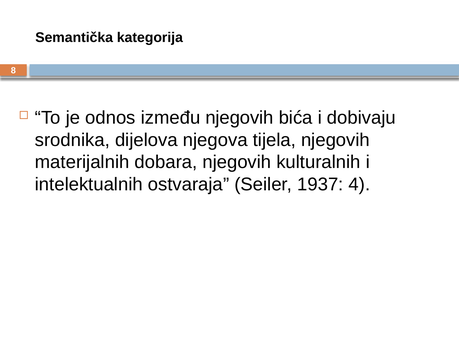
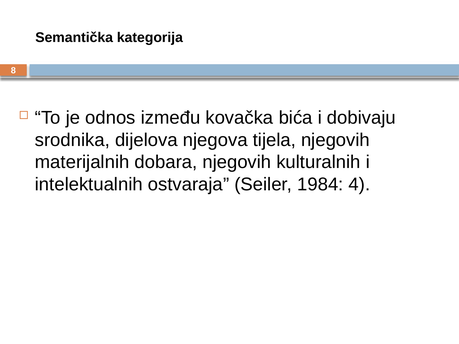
između njegovih: njegovih -> kovačka (239, 118)
1937: 1937 -> 1984 (320, 184)
